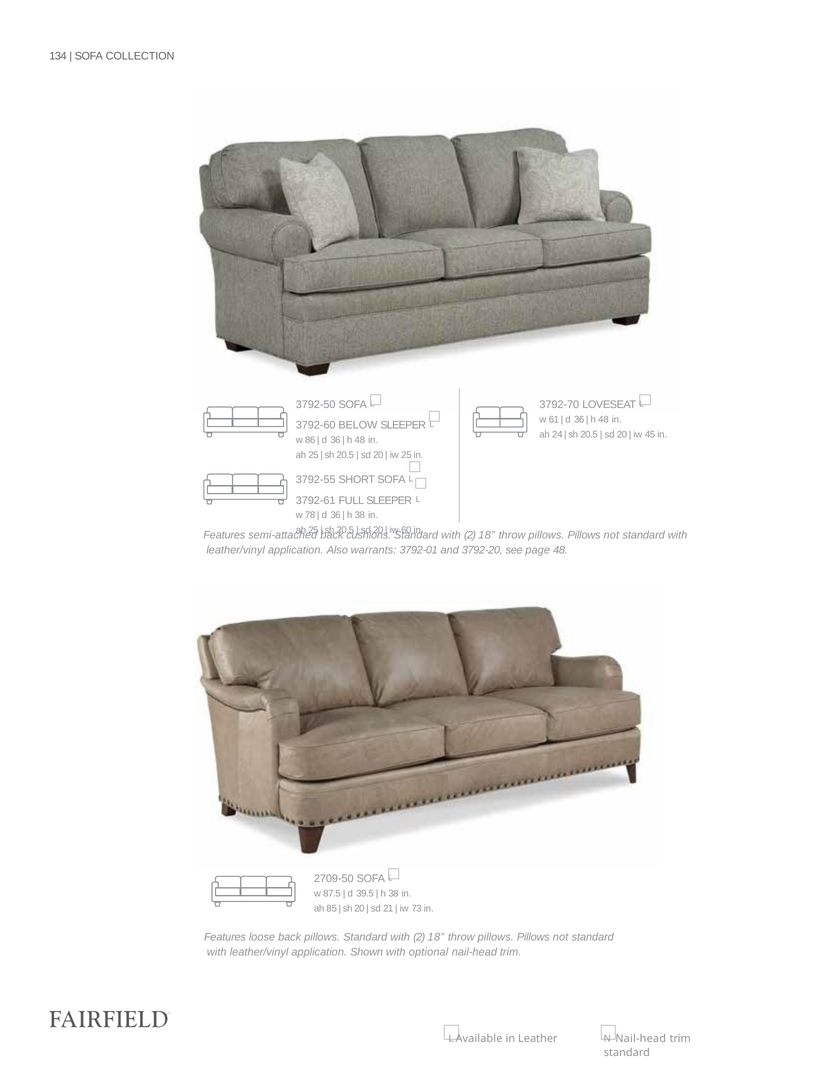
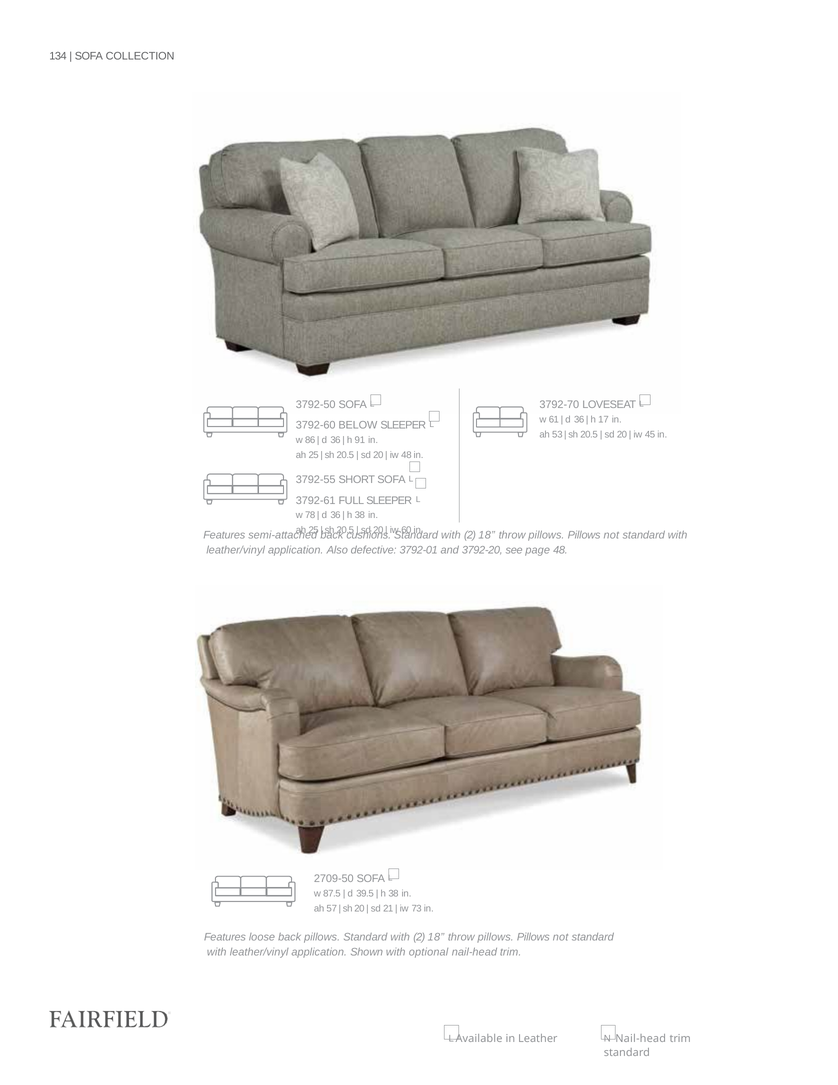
48: 48 -> 17 (604, 419)
24: 24 -> 53 (557, 434)
48: 48 -> 91 (360, 440)
iw 25: 25 -> 48 (406, 455)
warrants: warrants -> defective (374, 550)
85: 85 -> 57 (332, 908)
